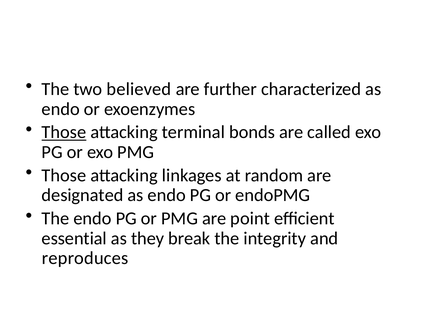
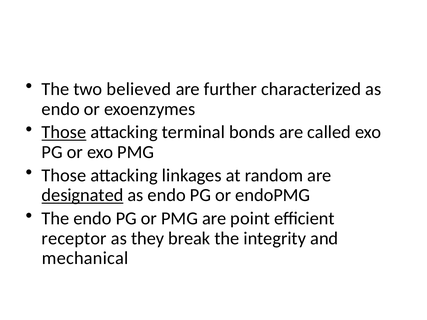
designated underline: none -> present (83, 195)
essential: essential -> receptor (74, 239)
reproduces: reproduces -> mechanical (85, 258)
